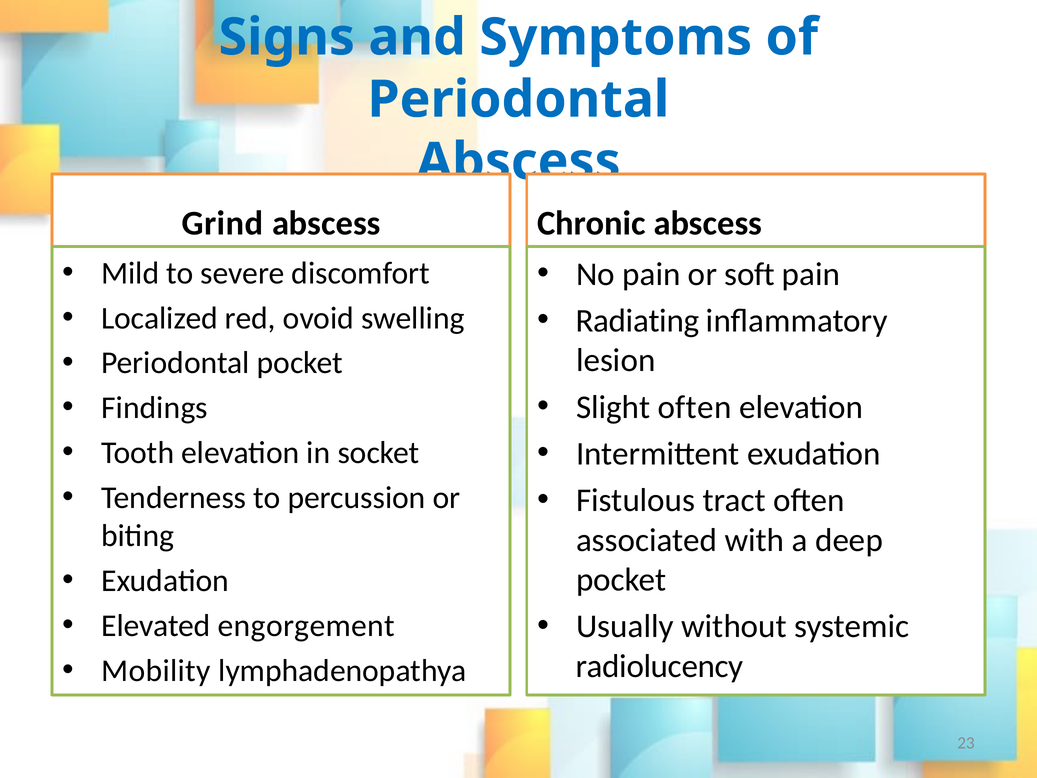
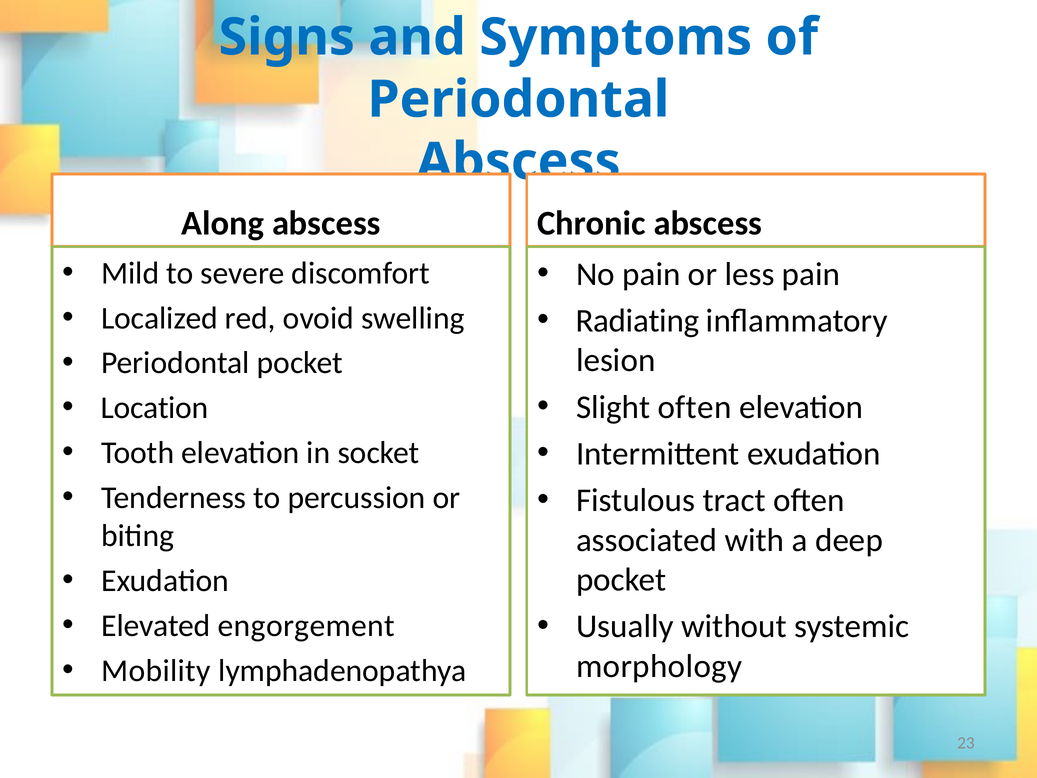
Grind: Grind -> Along (223, 223)
soft: soft -> less (750, 274)
Findings: Findings -> Location (155, 408)
radiolucency: radiolucency -> morphology (659, 666)
